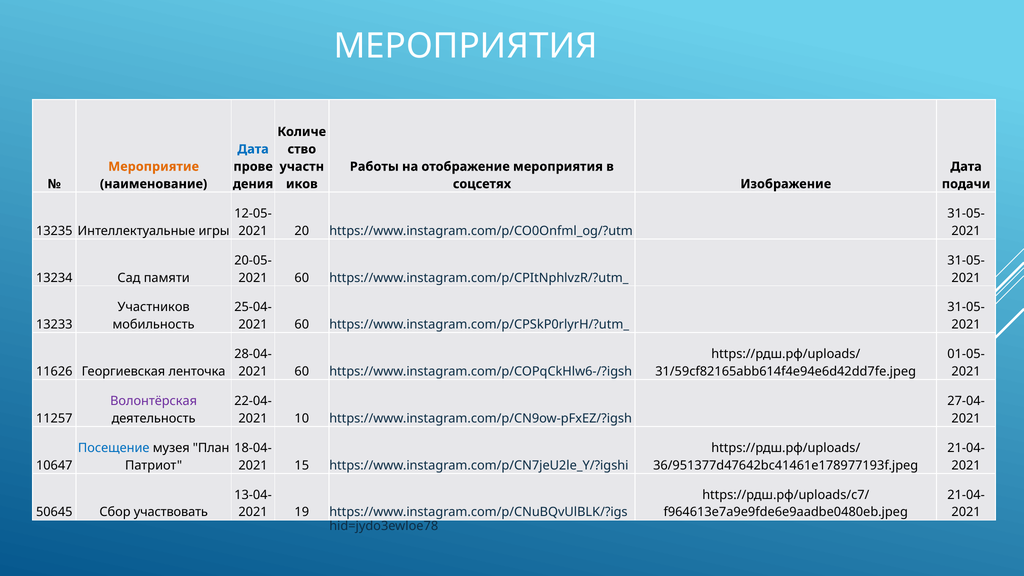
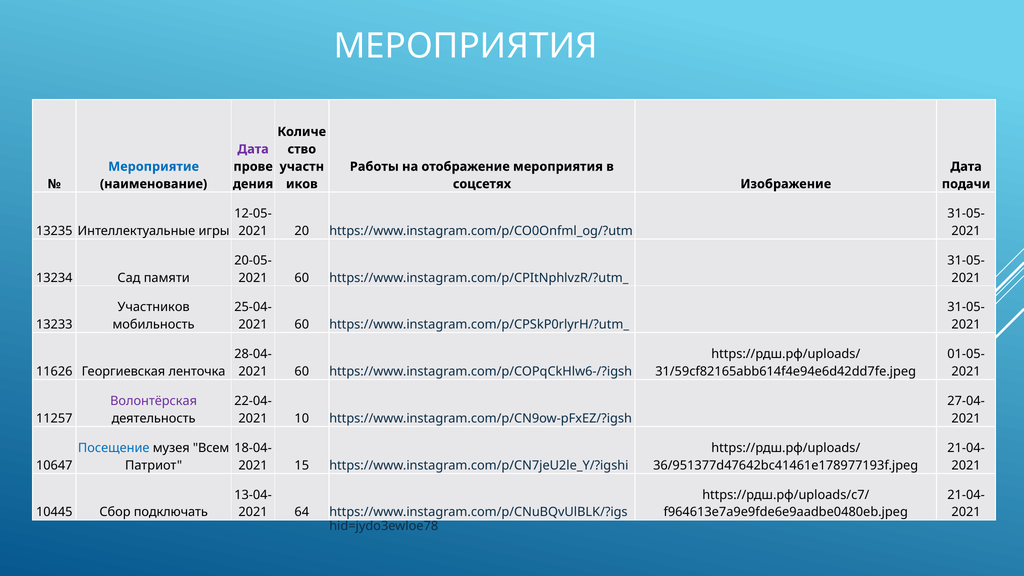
Дата colour: blue -> purple (253, 149)
Мероприятие colour: orange -> blue (154, 167)
План: План -> Всем (211, 448)
50645: 50645 -> 10445 (54, 512)
участвовать: участвовать -> подключать (171, 512)
19: 19 -> 64 (302, 512)
